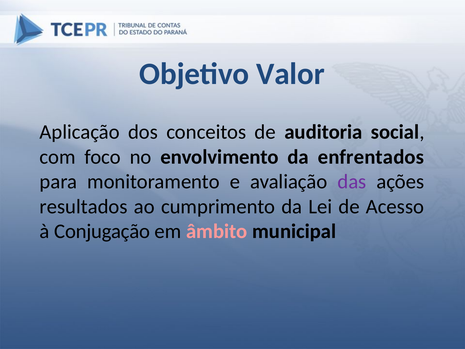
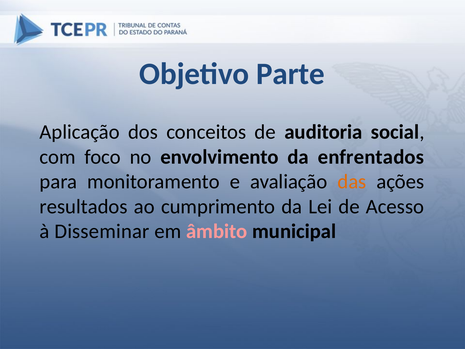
Valor: Valor -> Parte (290, 74)
das colour: purple -> orange (352, 182)
Conjugação: Conjugação -> Disseminar (102, 231)
